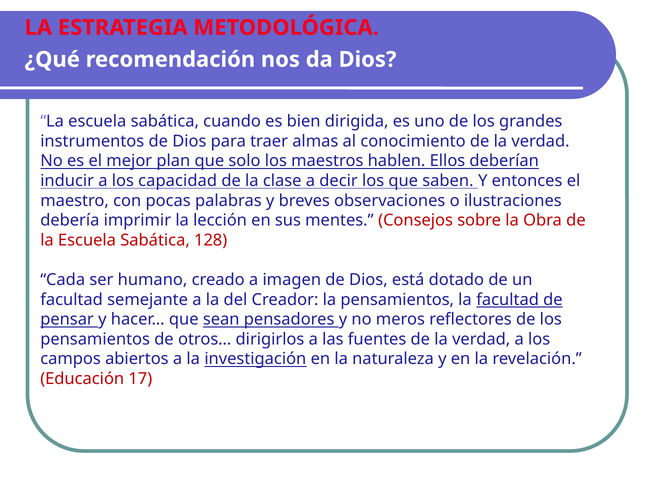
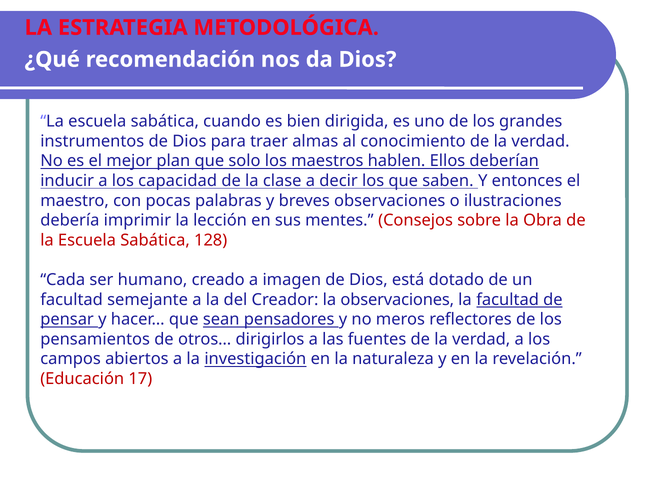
la pensamientos: pensamientos -> observaciones (397, 300)
